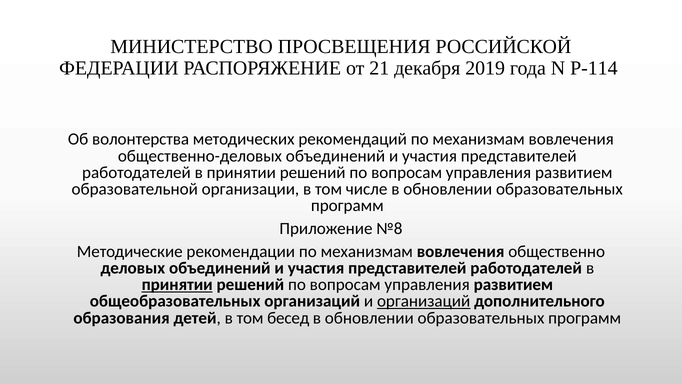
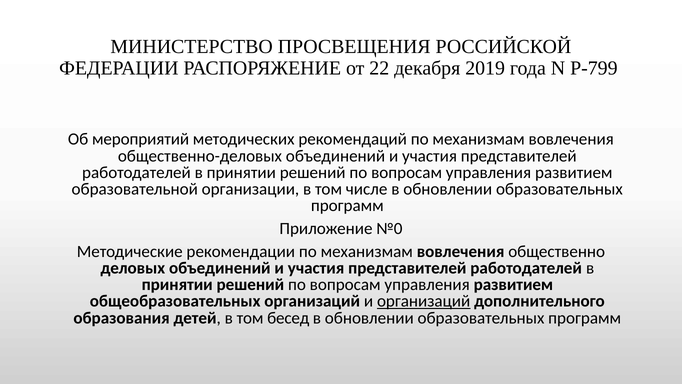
21: 21 -> 22 (379, 68)
Р-114: Р-114 -> Р-799 (594, 68)
волонтерства: волонтерства -> мероприятий (141, 139)
№8: №8 -> №0 (389, 228)
принятии underline: present -> none (177, 284)
